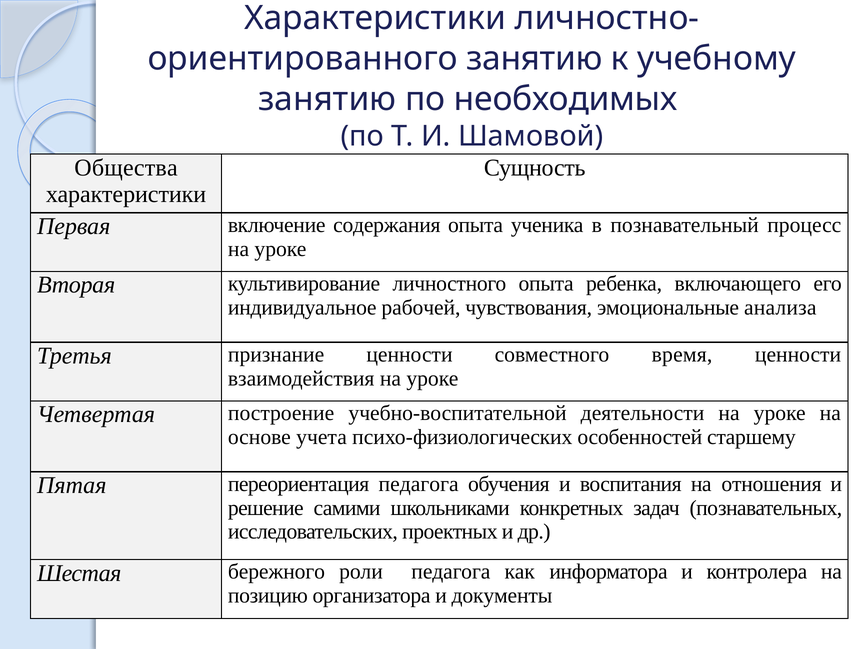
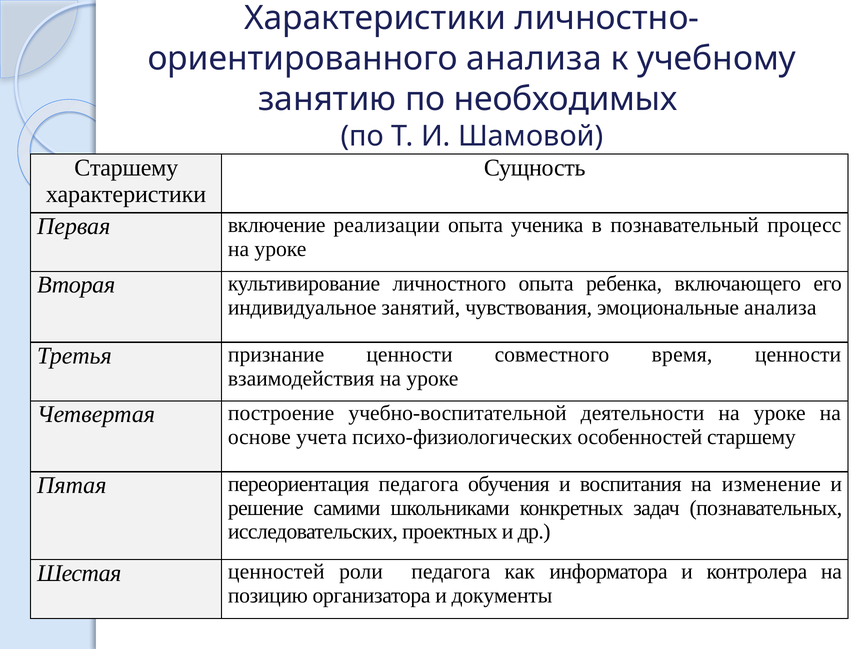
занятию: занятию -> анализа (534, 59)
Общества: Общества -> Старшему (126, 168)
содержания: содержания -> реализации (387, 225)
рабочей: рабочей -> занятий (421, 307)
отношения: отношения -> изменение (771, 484)
бережного: бережного -> ценностей (276, 572)
